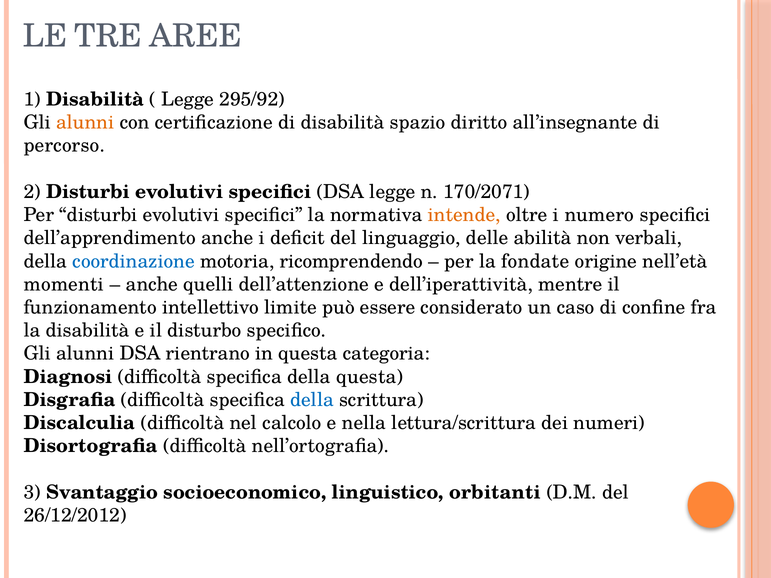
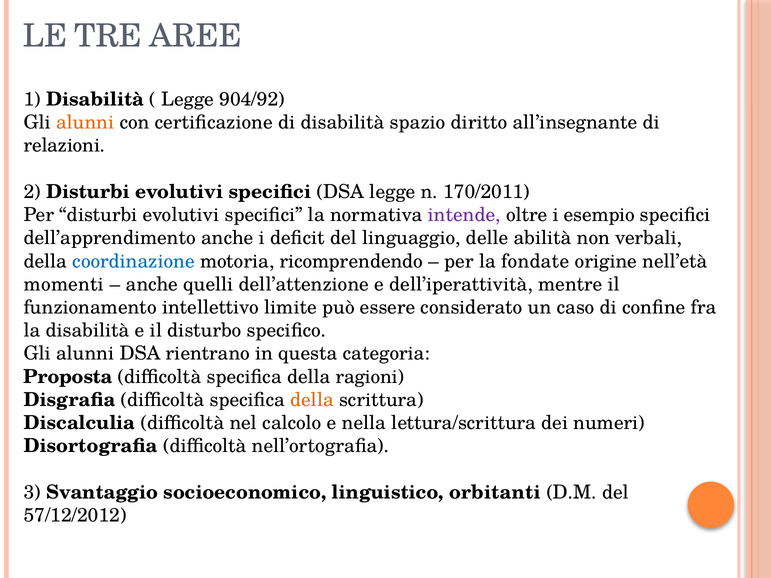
295/92: 295/92 -> 904/92 (252, 99)
percorso: percorso -> relazioni (64, 146)
170/2071: 170/2071 -> 170/2011 (487, 192)
intende colour: orange -> purple (464, 215)
numero: numero -> esempio (599, 215)
Diagnosi: Diagnosi -> Proposta (68, 377)
della questa: questa -> ragioni (370, 377)
della colour: blue -> orange (312, 400)
26/12/2012: 26/12/2012 -> 57/12/2012 (75, 516)
